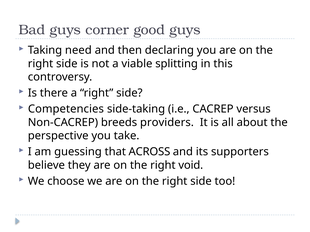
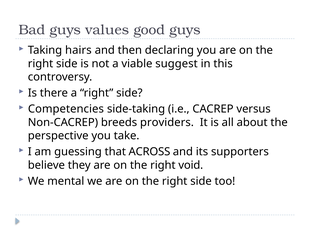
corner: corner -> values (107, 30)
need: need -> hairs (78, 50)
splitting: splitting -> suggest (177, 64)
choose: choose -> mental (66, 182)
